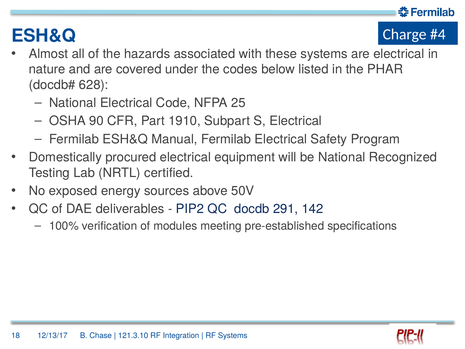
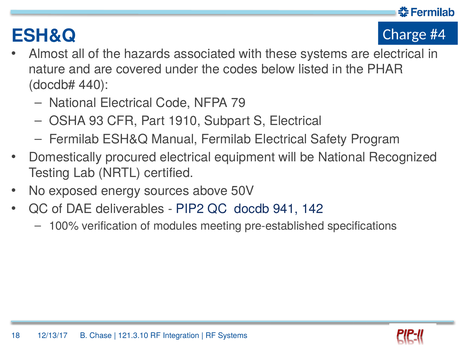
628: 628 -> 440 (94, 85)
25: 25 -> 79 (238, 103)
90: 90 -> 93 (96, 121)
291: 291 -> 941 (286, 209)
